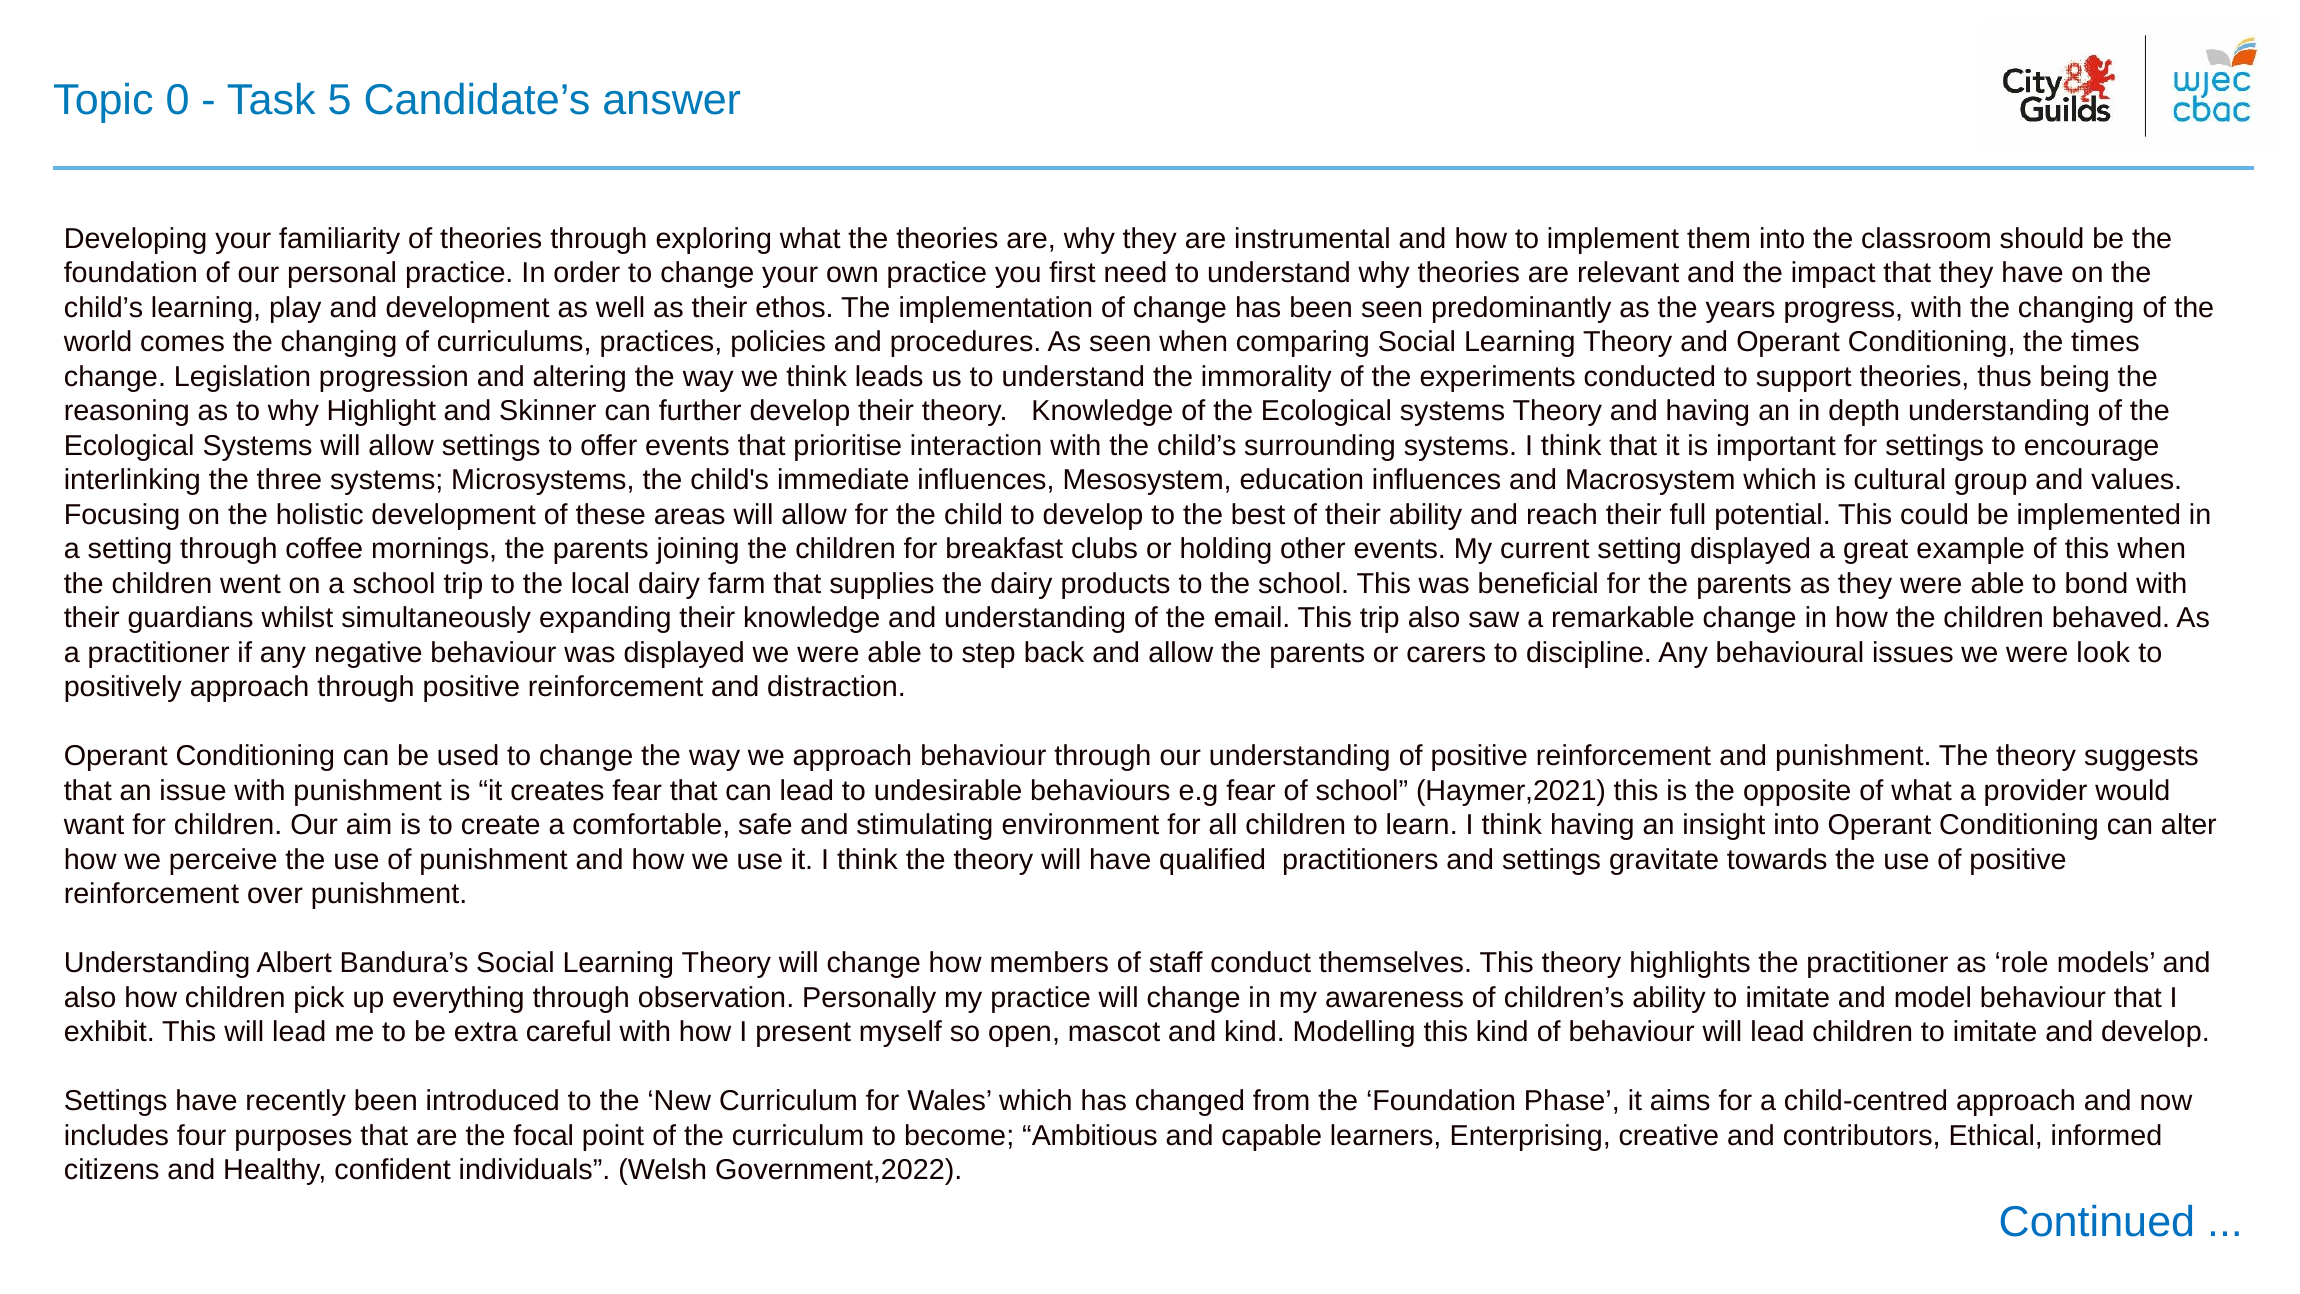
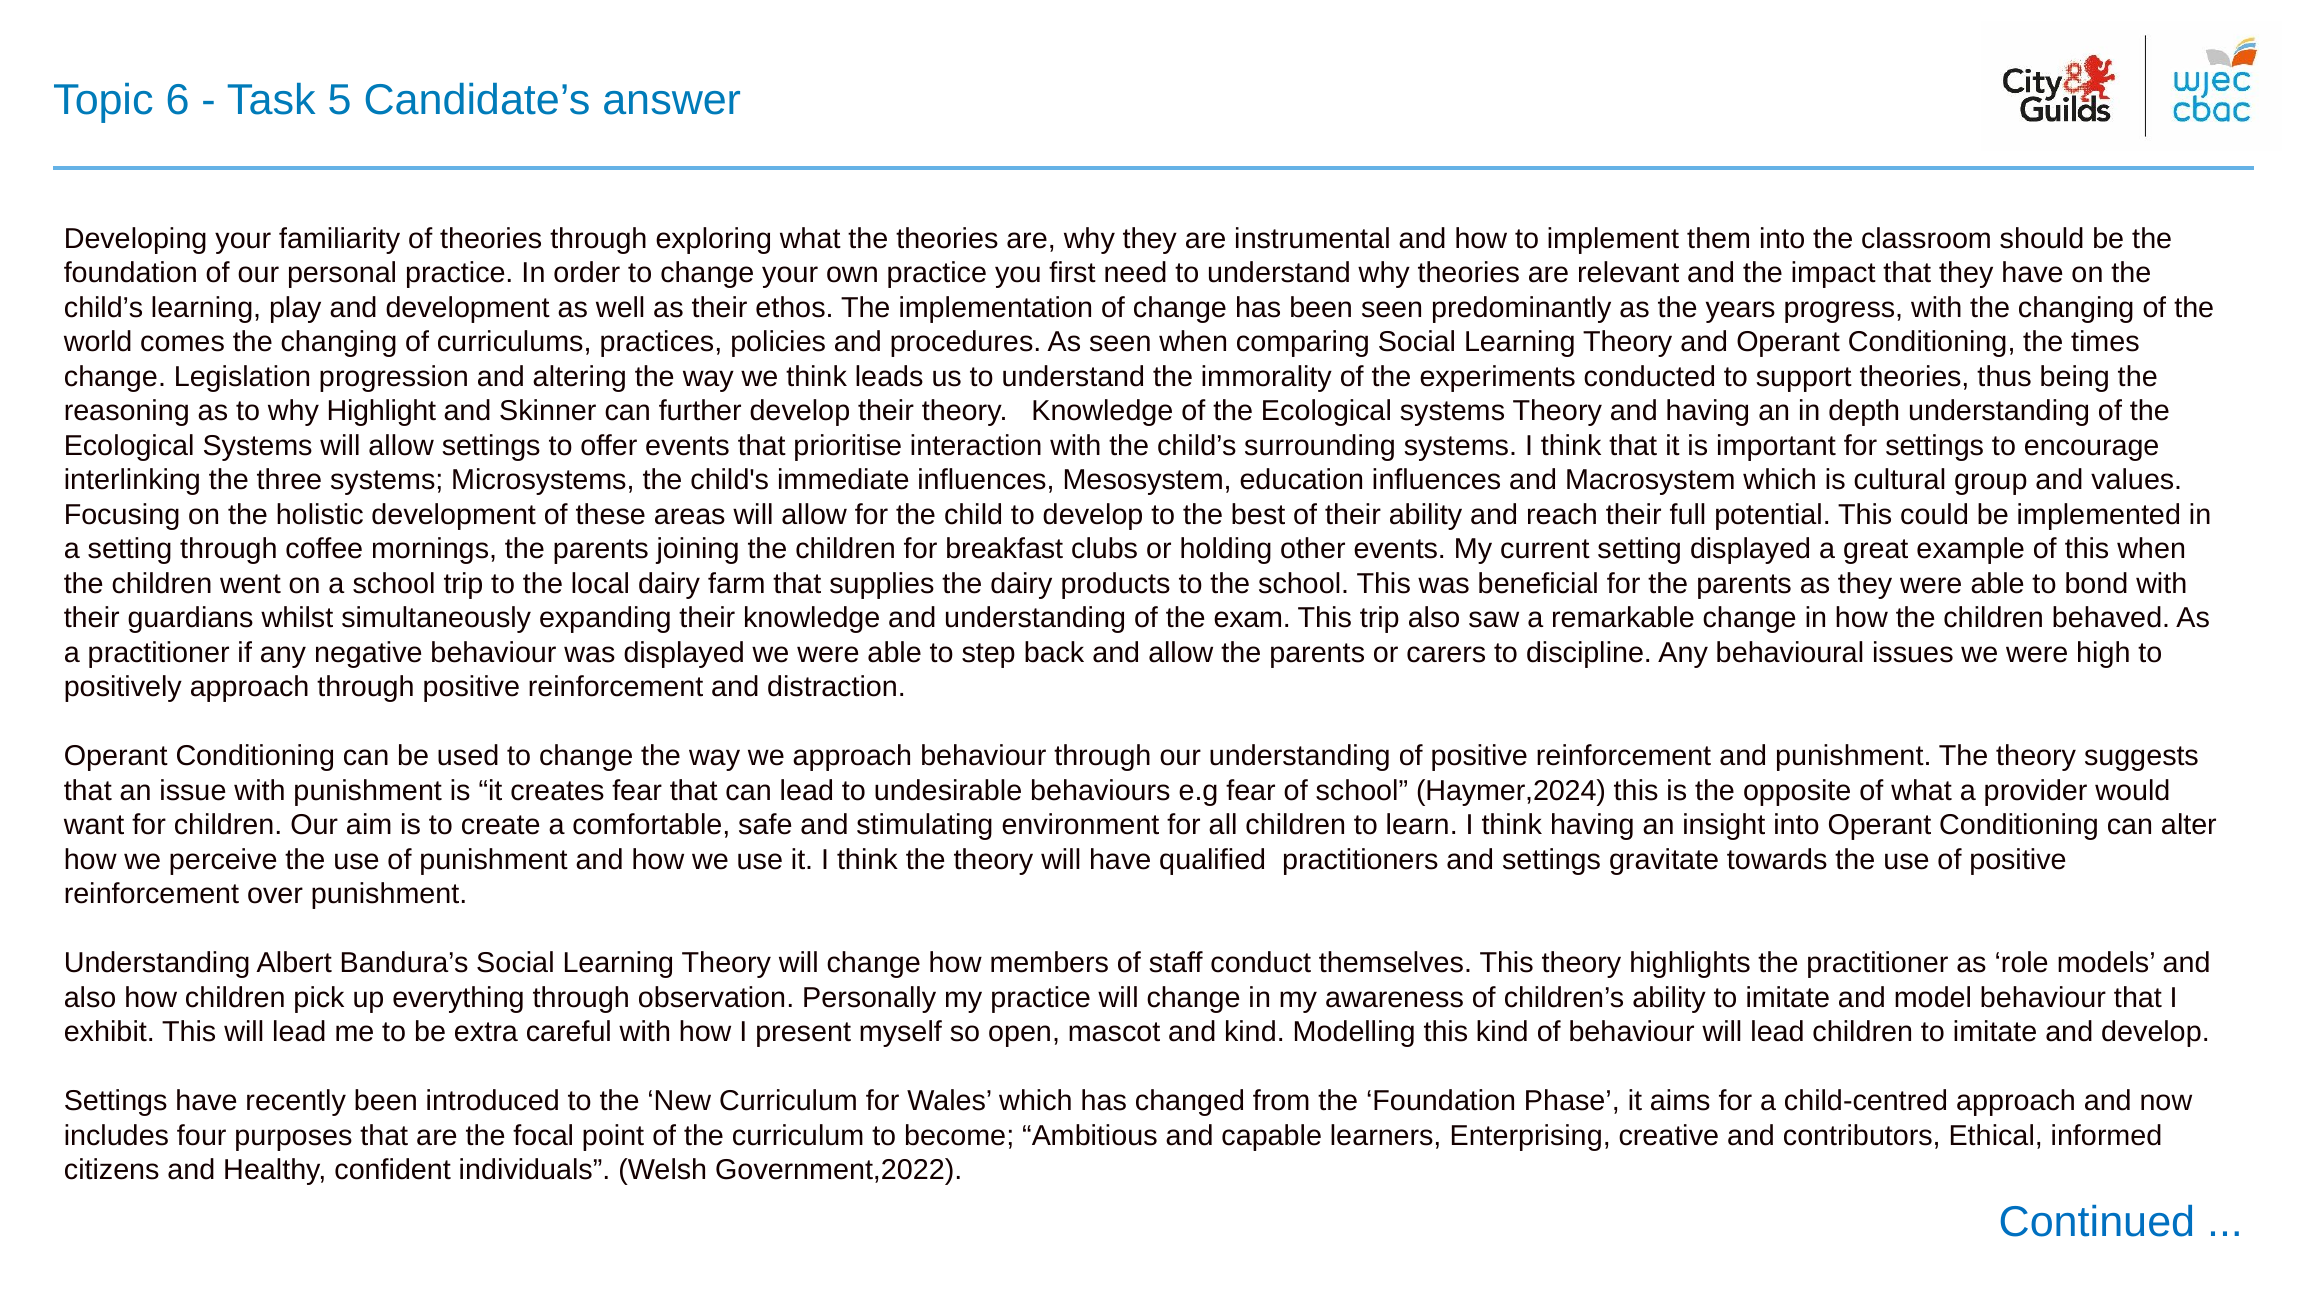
0: 0 -> 6 (178, 100)
email: email -> exam (1252, 618)
look: look -> high (2103, 653)
Haymer,2021: Haymer,2021 -> Haymer,2024 (1511, 791)
